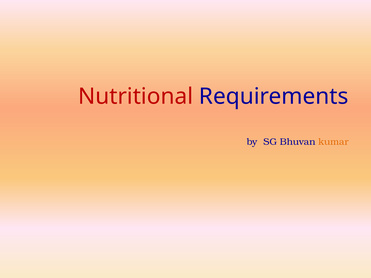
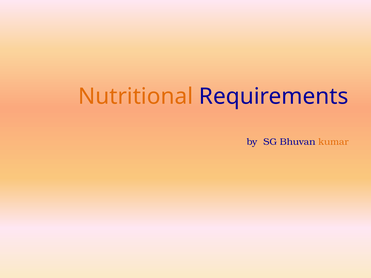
Nutritional colour: red -> orange (136, 97)
